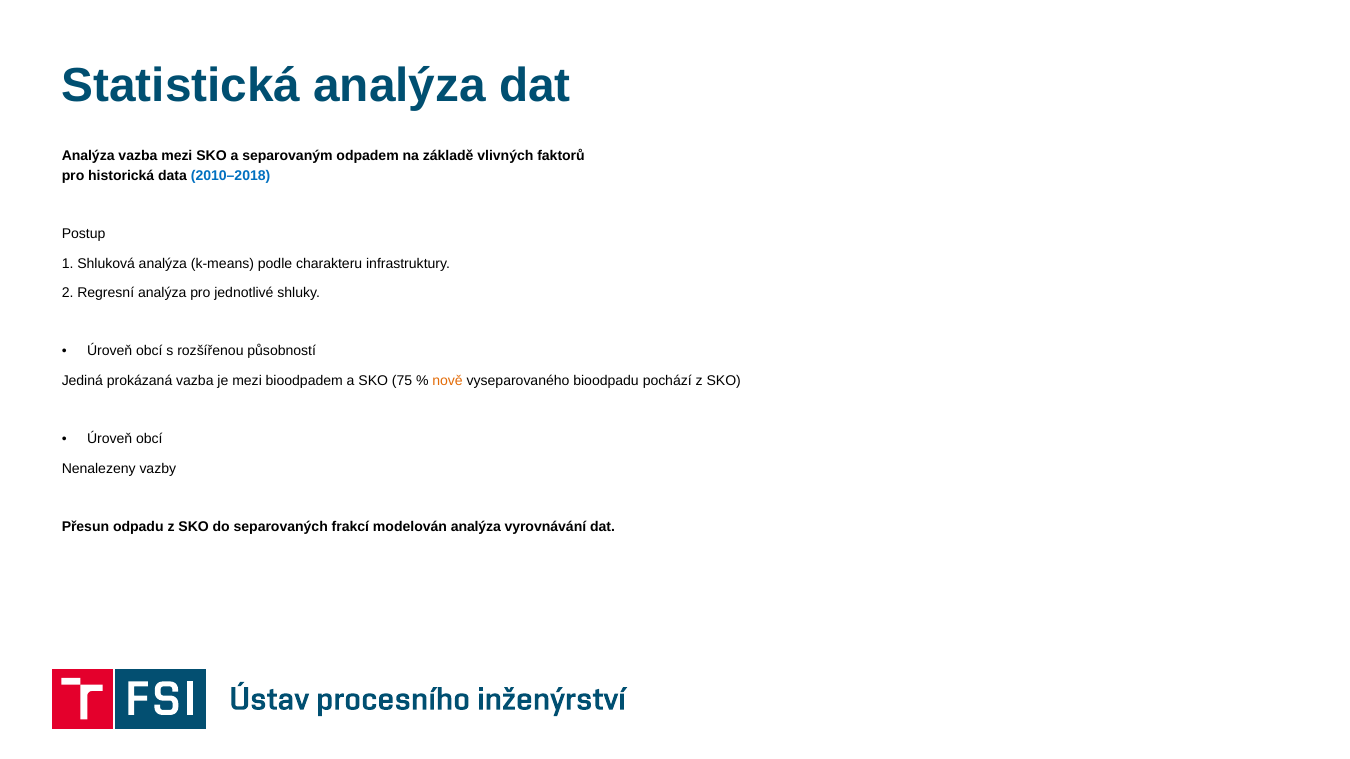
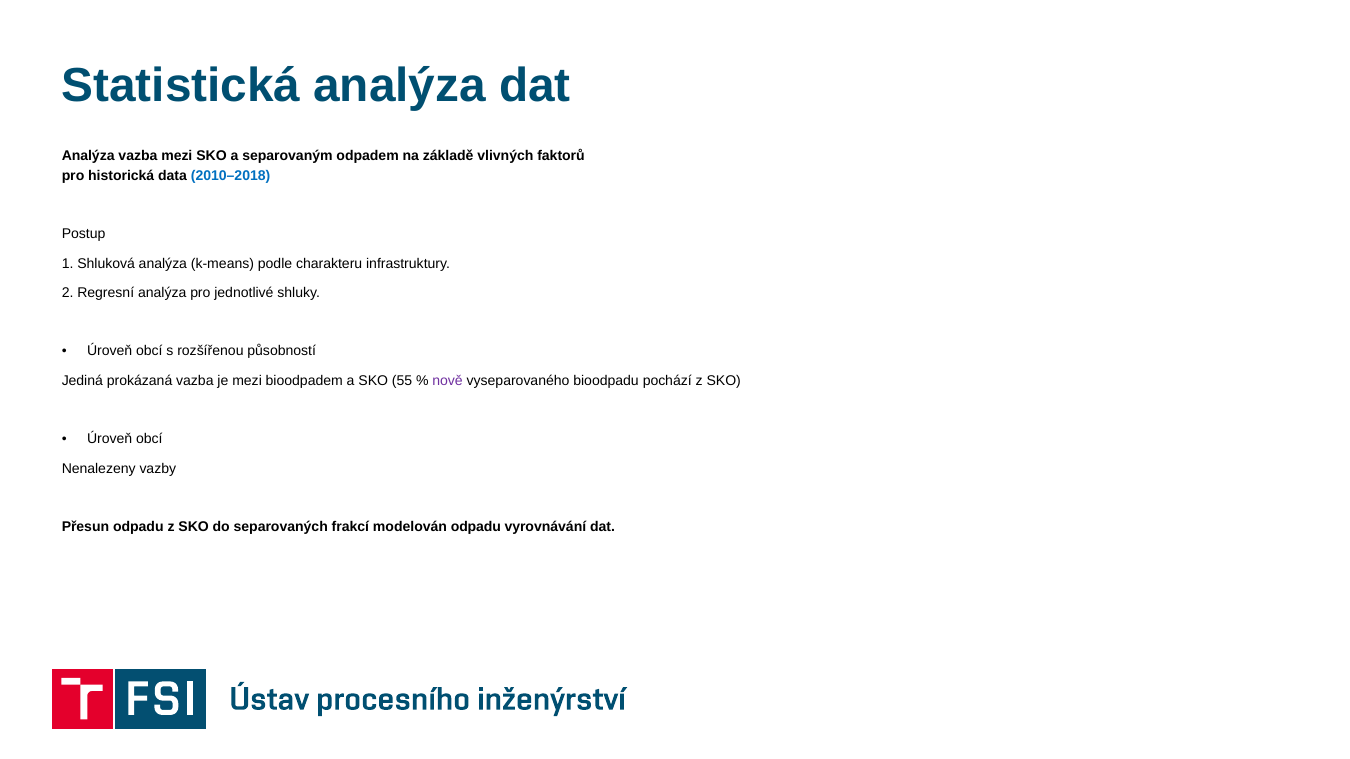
75: 75 -> 55 (402, 381)
nově colour: orange -> purple (448, 381)
modelován analýza: analýza -> odpadu (476, 527)
